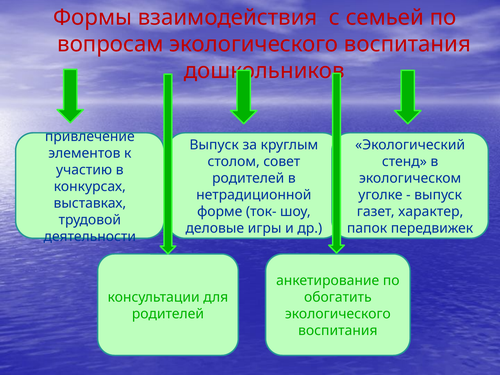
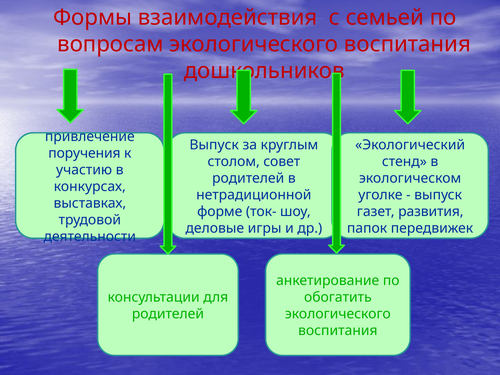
элементов: элементов -> поручения (84, 153)
характер: характер -> развития (431, 211)
